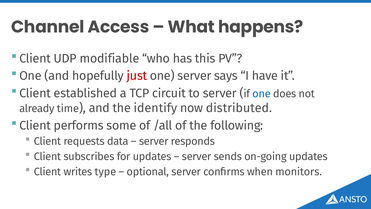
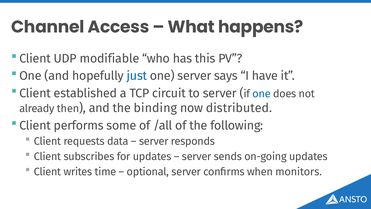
just colour: red -> blue (137, 76)
time: time -> then (68, 108)
identify: identify -> binding (155, 108)
type: type -> time (105, 171)
